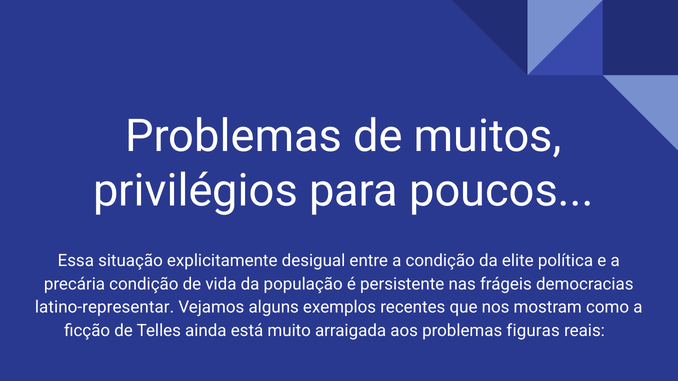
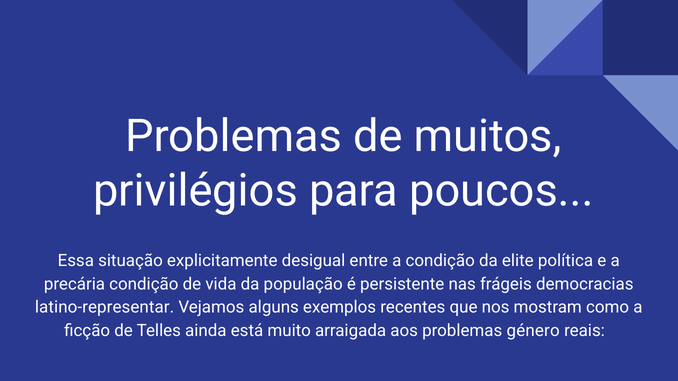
figuras: figuras -> género (533, 331)
